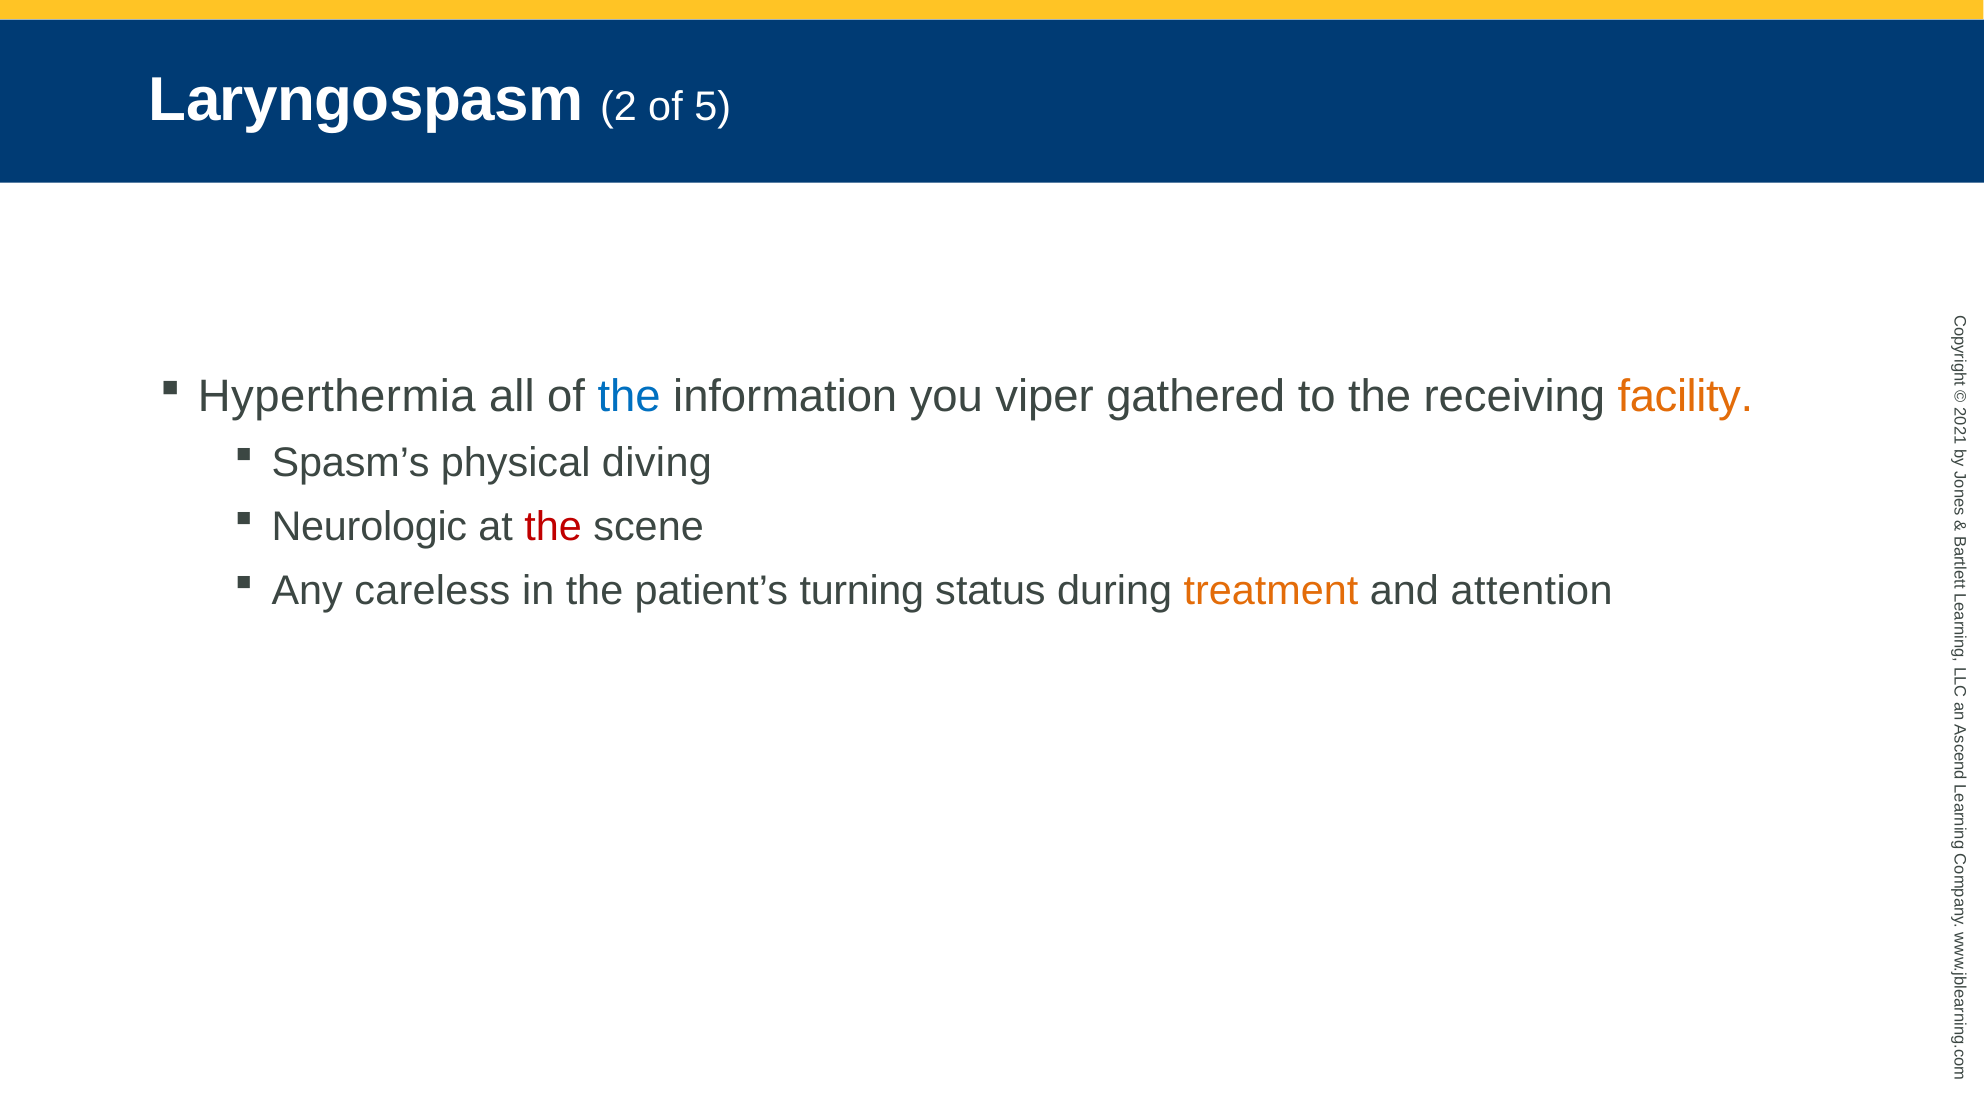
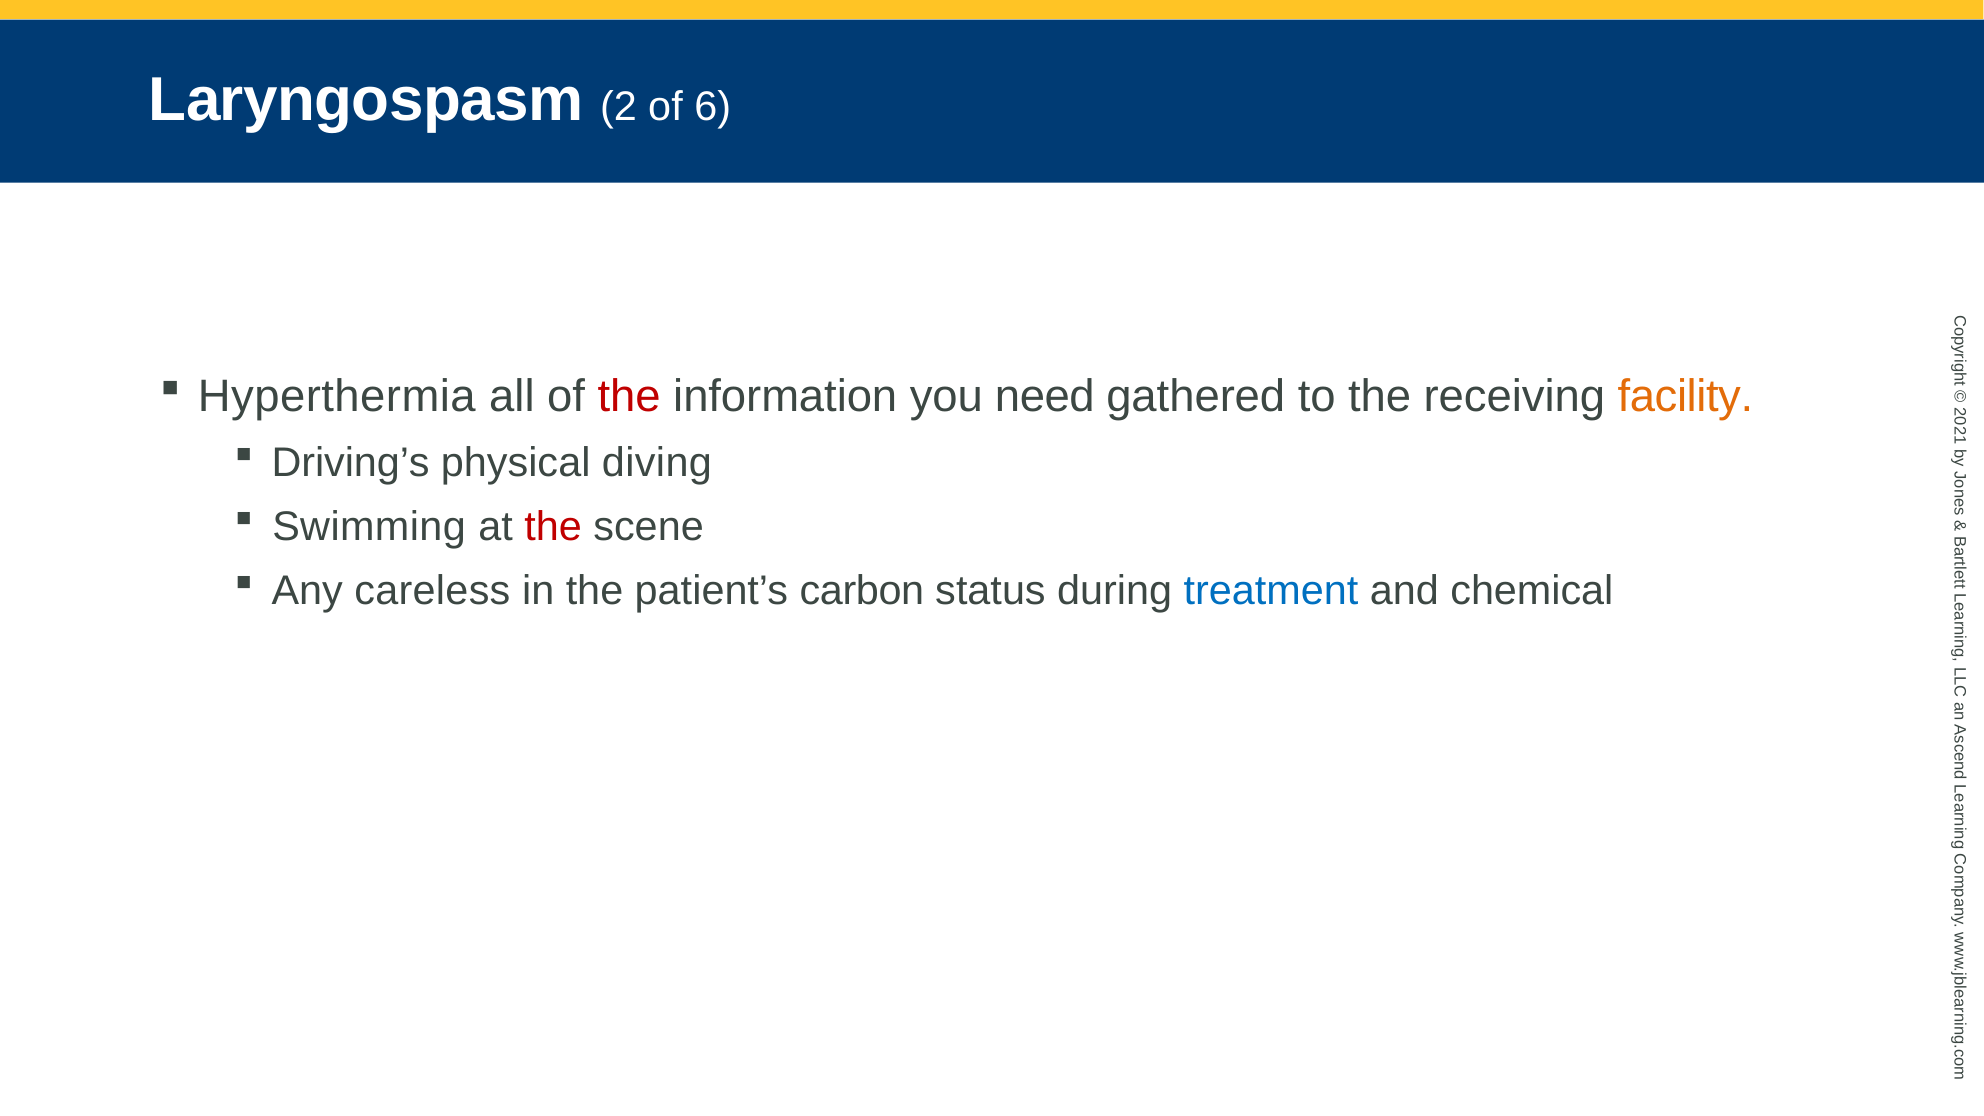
5: 5 -> 6 (713, 107)
the colour: blue -> red (629, 396)
viper: viper -> need (1045, 396)
Spasm’s: Spasm’s -> Driving’s (351, 463)
Neurologic: Neurologic -> Swimming (369, 527)
turning: turning -> carbon (862, 591)
treatment colour: orange -> blue (1271, 591)
attention: attention -> chemical (1532, 591)
